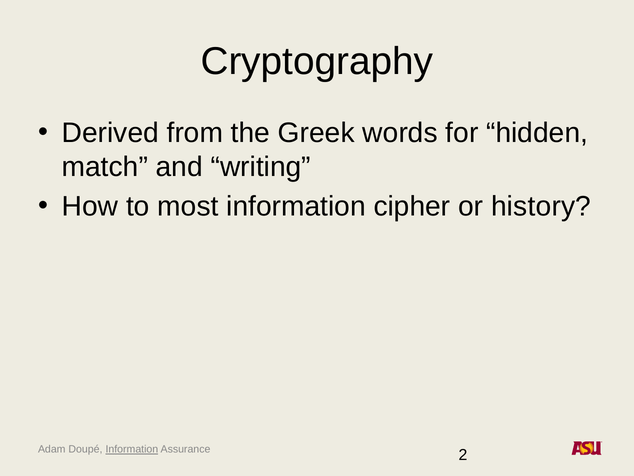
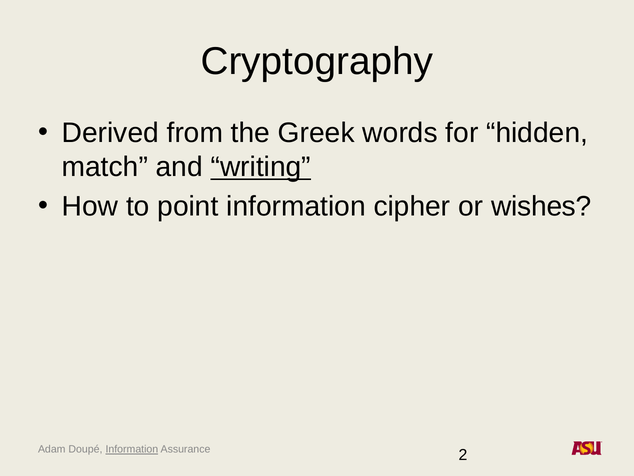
writing underline: none -> present (261, 167)
most: most -> point (188, 206)
history: history -> wishes (541, 206)
